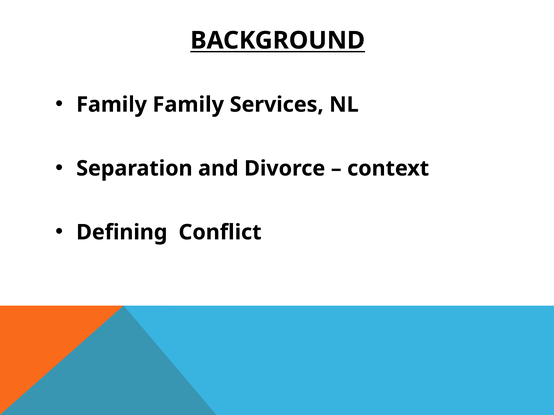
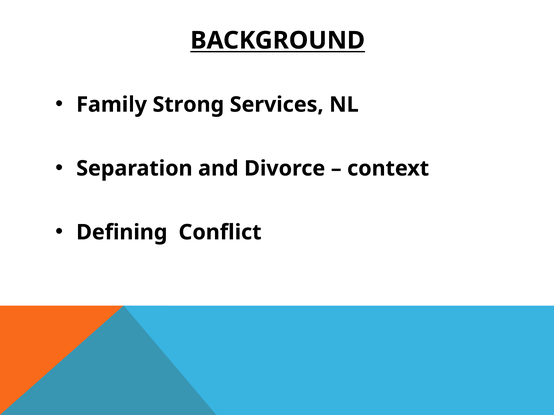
Family Family: Family -> Strong (188, 105)
